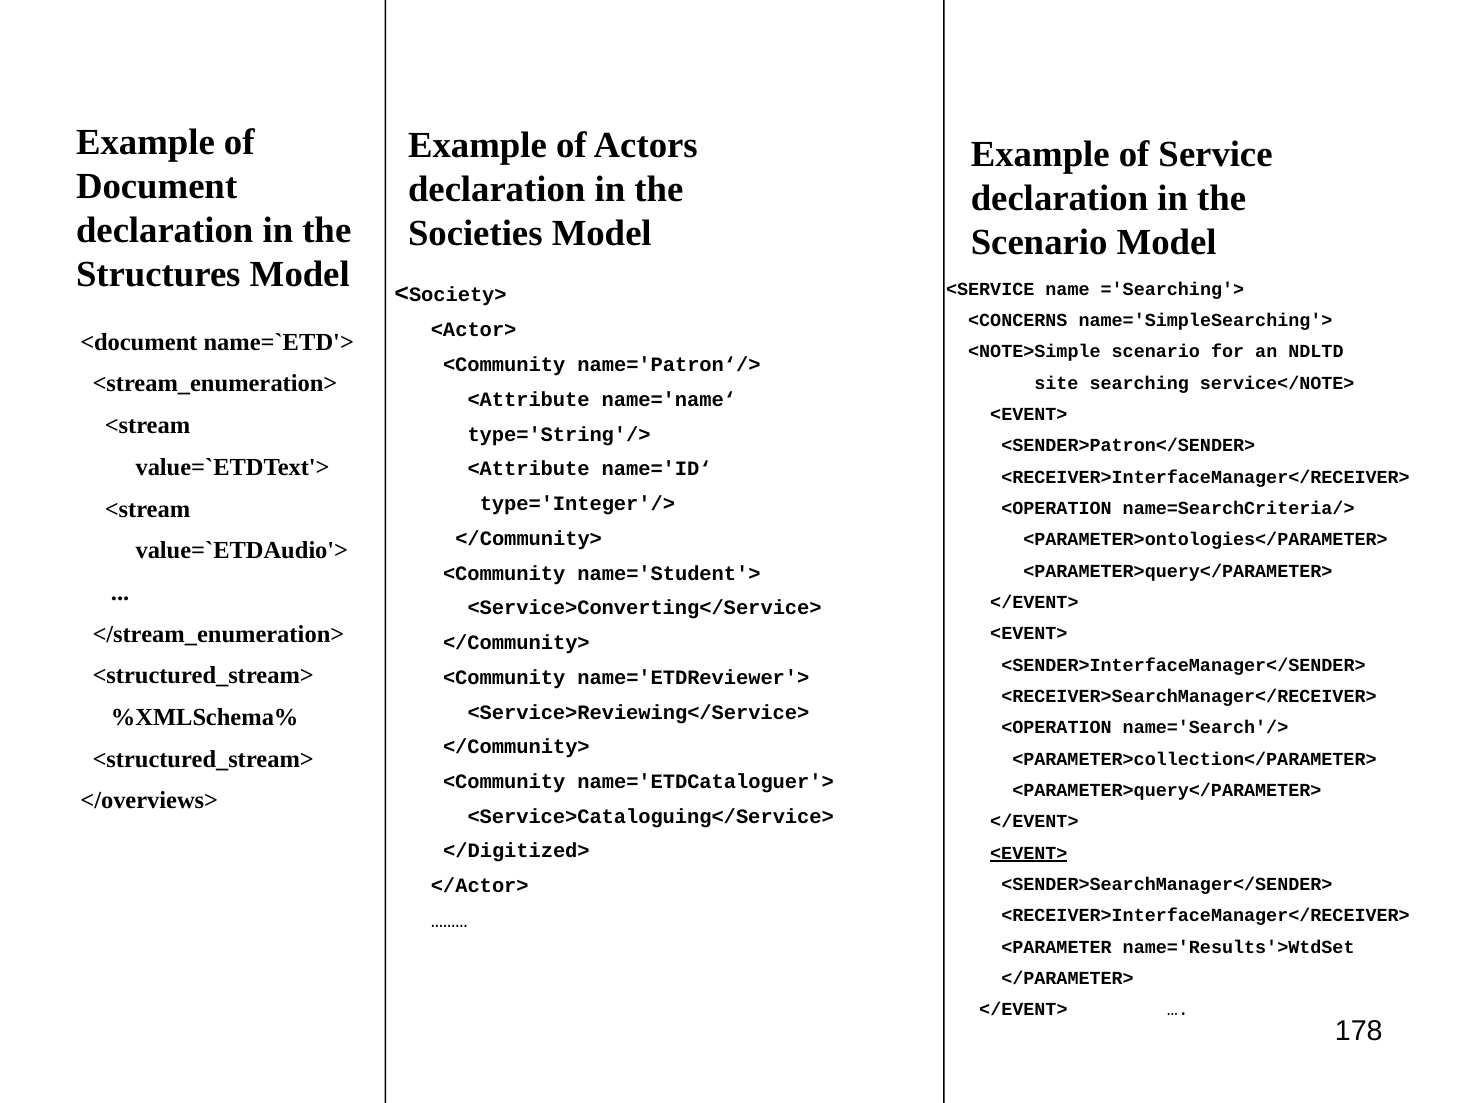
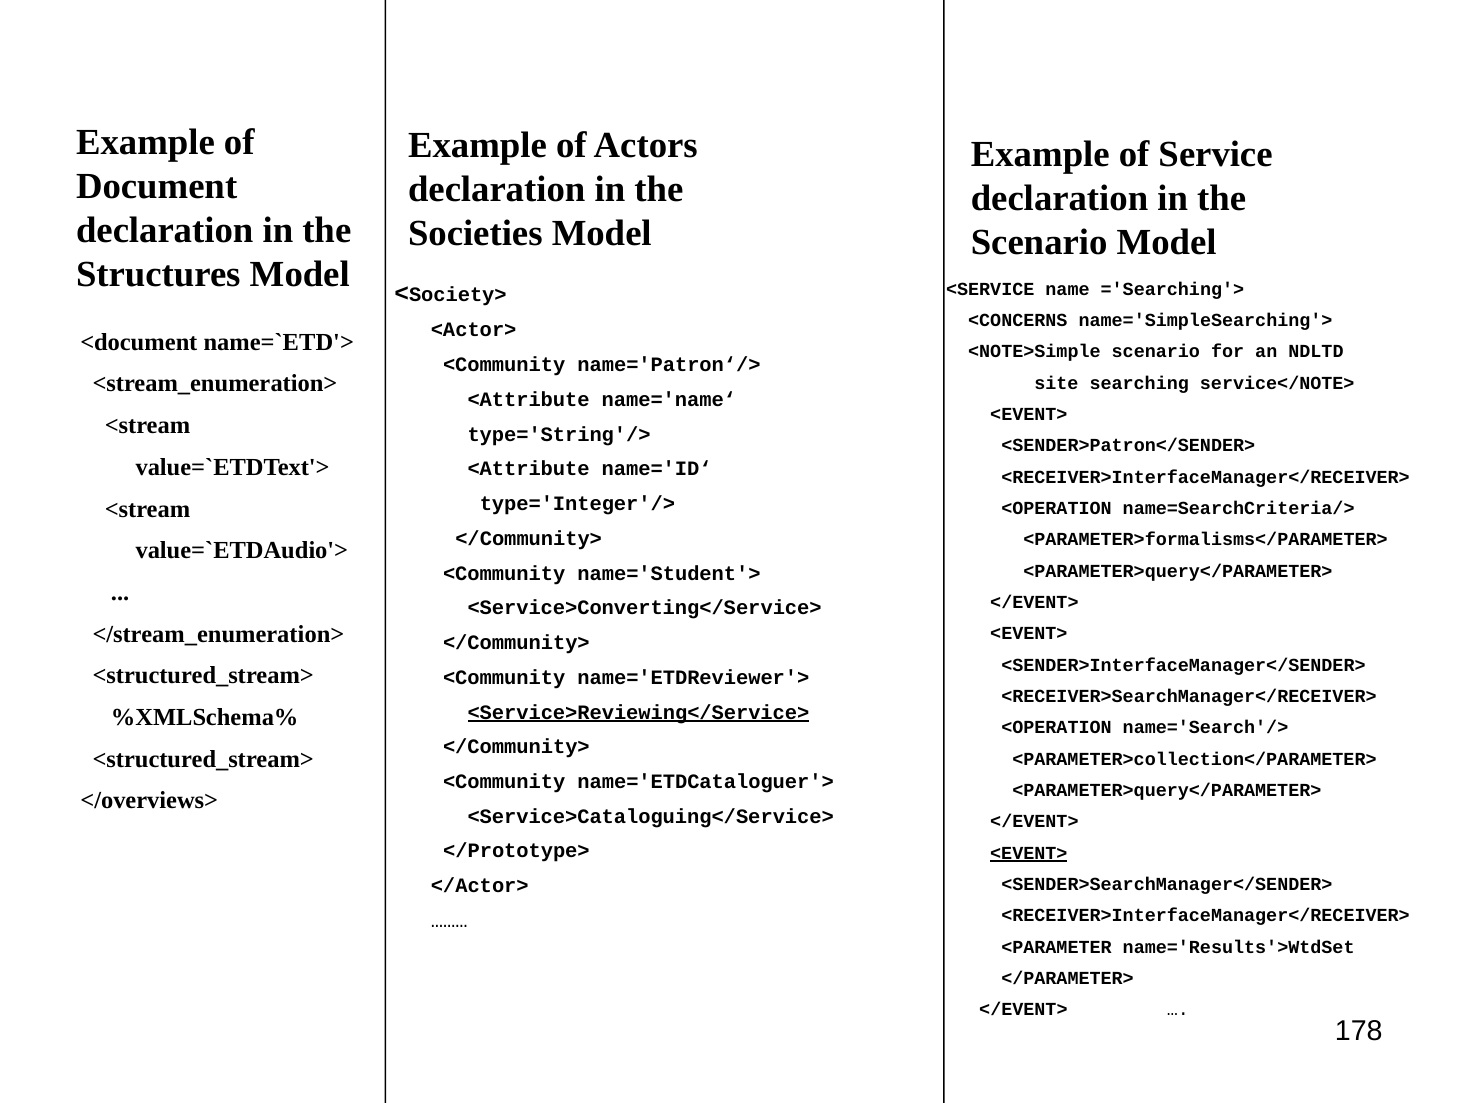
<PARAMETER>ontologies</PARAMETER>: <PARAMETER>ontologies</PARAMETER> -> <PARAMETER>formalisms</PARAMETER> (1206, 540)
<Service>Reviewing</Service> underline: none -> present (638, 712)
</Digitized>: </Digitized> -> </Prototype> (516, 851)
